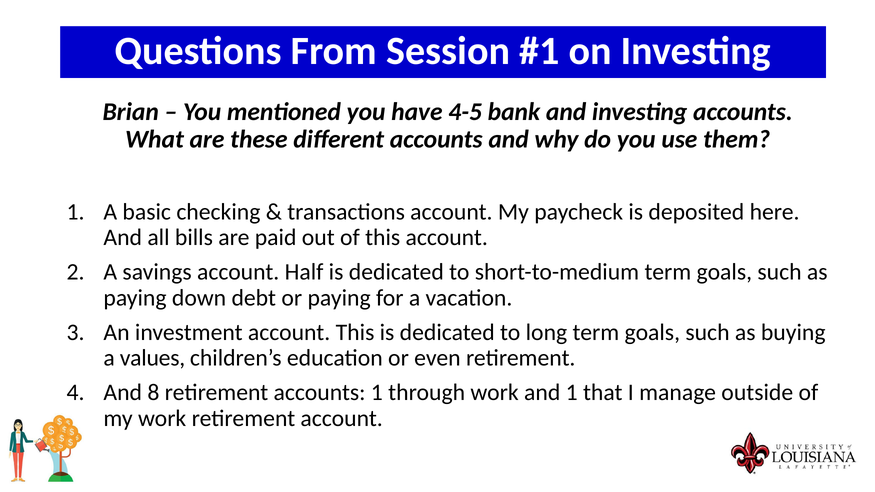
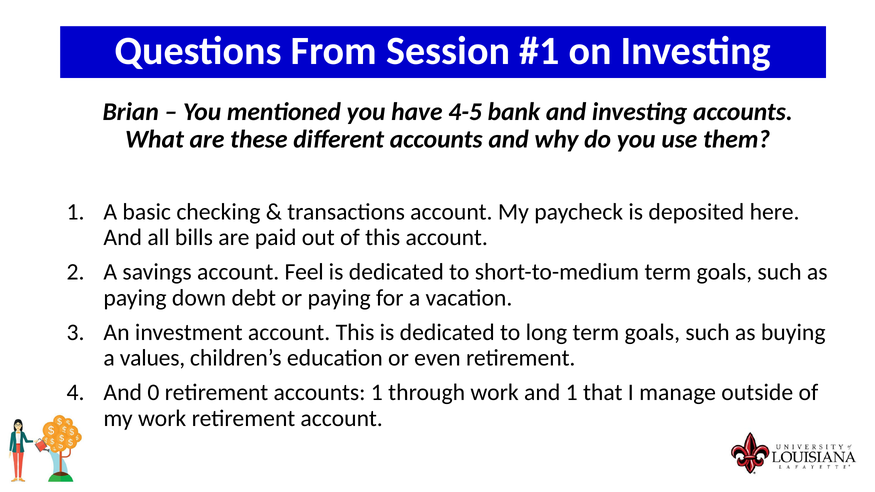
Half: Half -> Feel (304, 272)
8: 8 -> 0 (153, 393)
